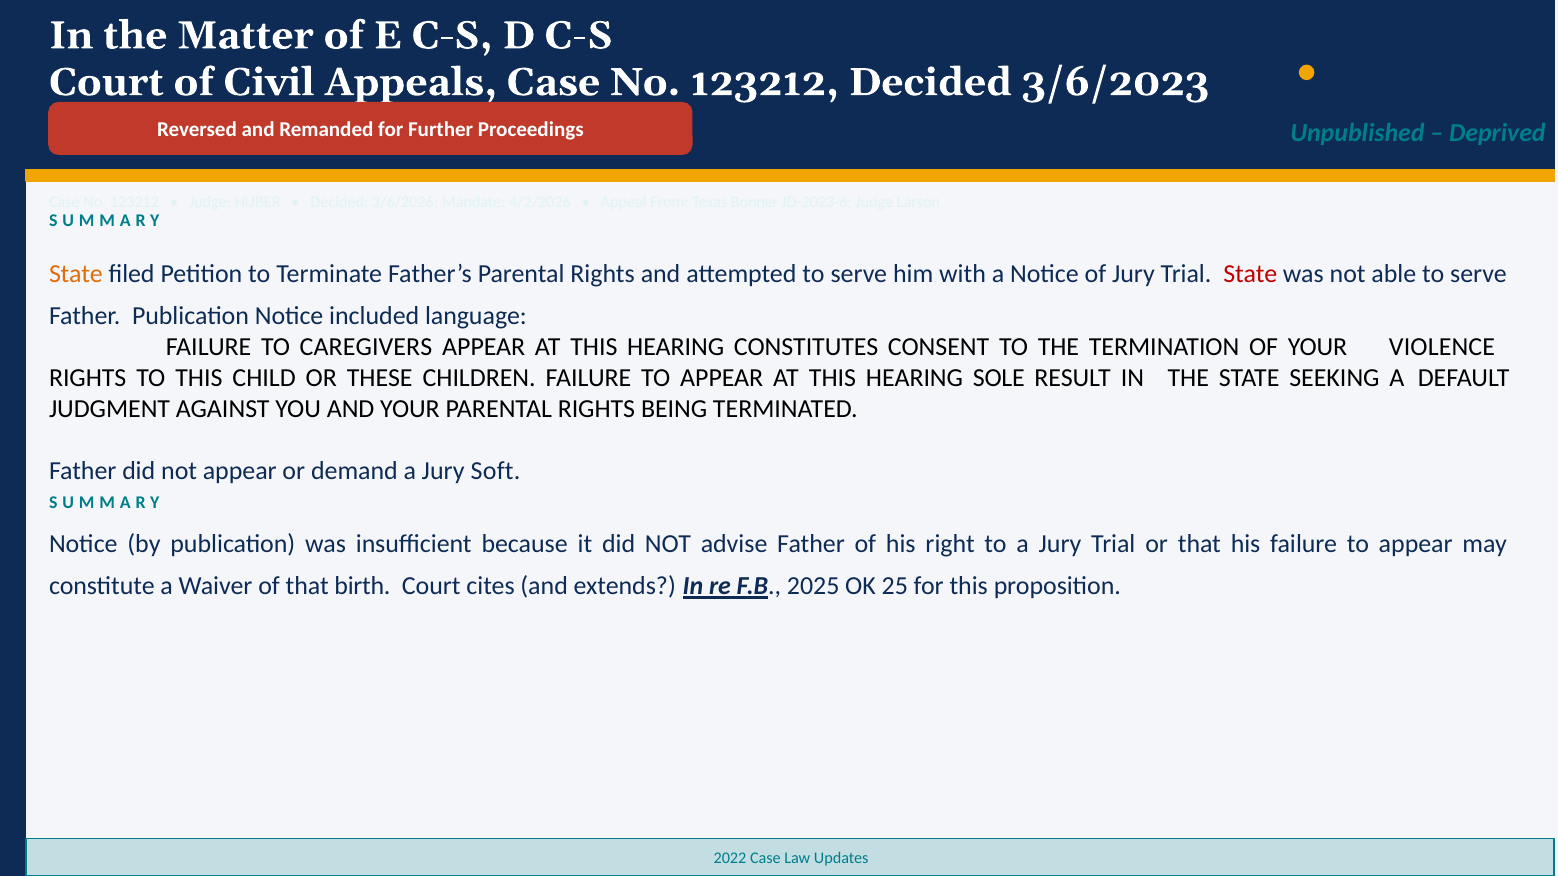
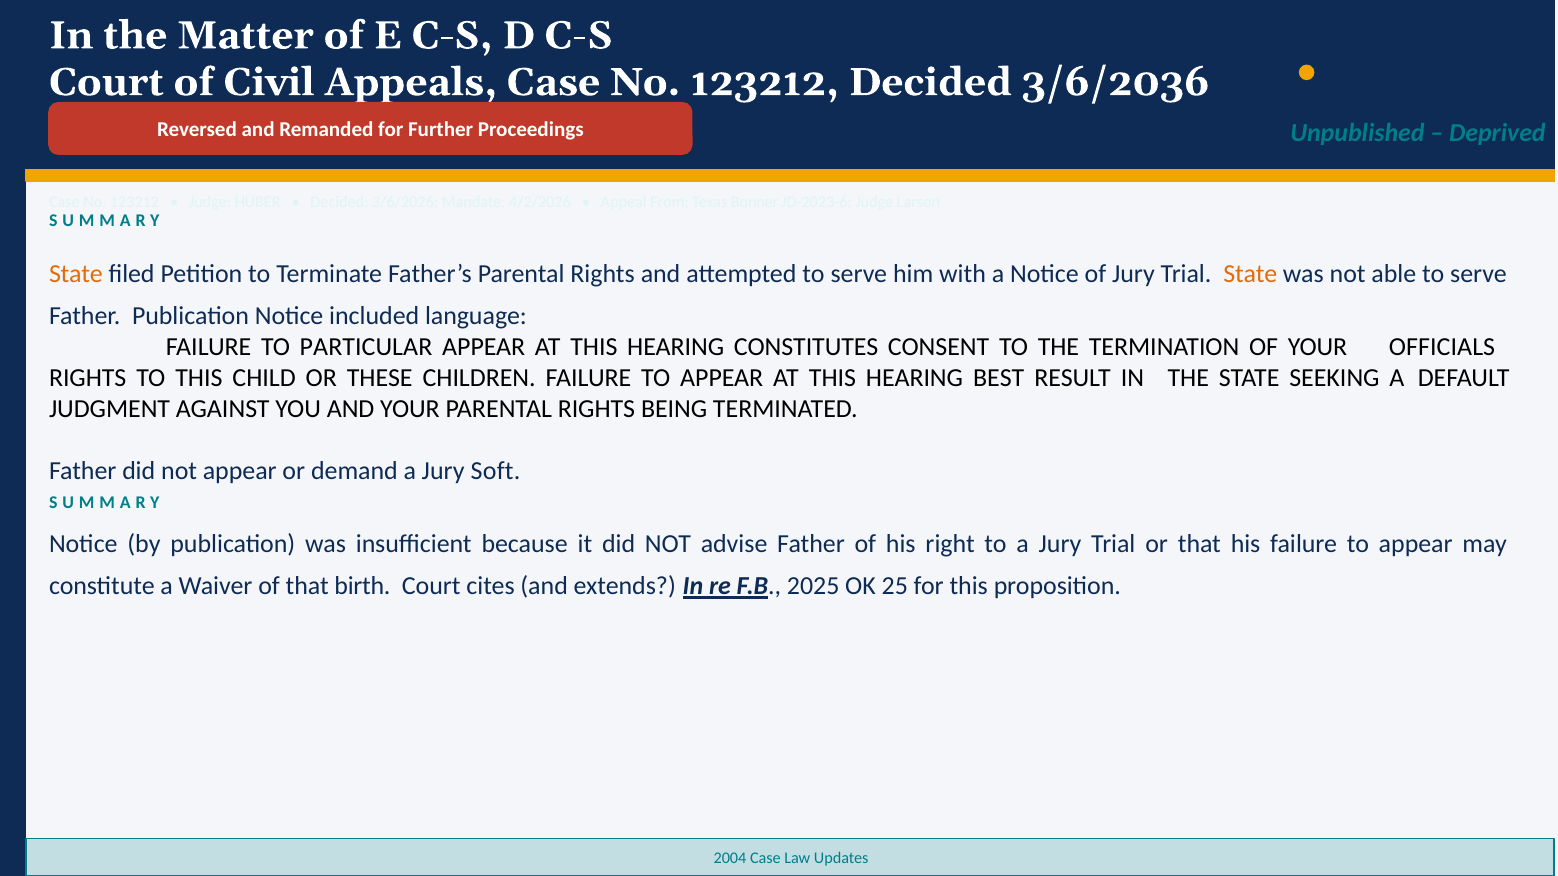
3/6/2023: 3/6/2023 -> 3/6/2036 (1116, 82)
State colour: red -> orange (1250, 274)
CAREGIVERS: CAREGIVERS -> PARTICULAR (366, 347)
VIOLENCE: VIOLENCE -> OFFICIALS (1442, 347)
SOLE: SOLE -> BEST (999, 378)
2022: 2022 -> 2004 (730, 859)
